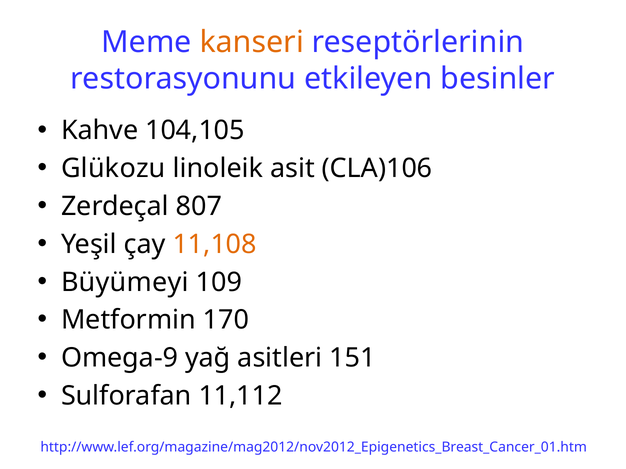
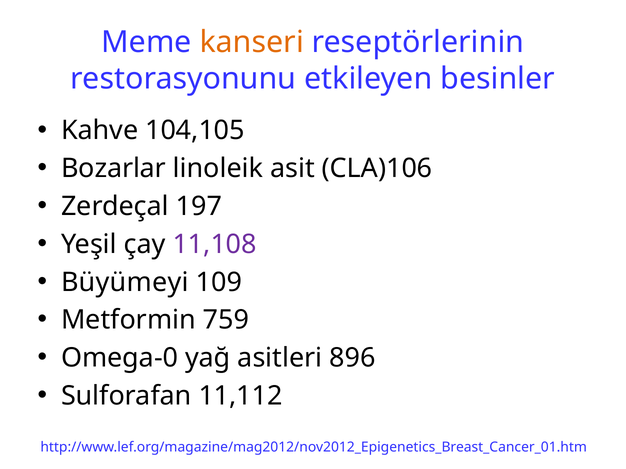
Glükozu: Glükozu -> Bozarlar (114, 169)
807: 807 -> 197 (199, 207)
11,108 colour: orange -> purple (215, 245)
170: 170 -> 759 (226, 320)
Omega-9: Omega-9 -> Omega-0 (120, 358)
151: 151 -> 896 (352, 358)
